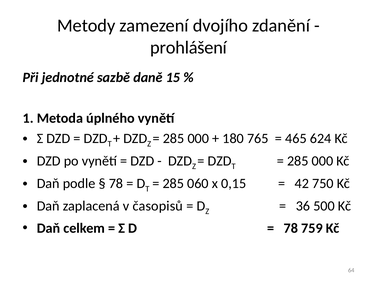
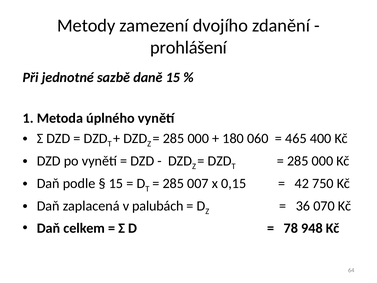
765: 765 -> 060 (258, 138)
624: 624 -> 400 (321, 138)
78: 78 -> 15 (116, 183)
060: 060 -> 007 (198, 183)
časopisů: časopisů -> palubách (158, 206)
500: 500 -> 070 (324, 206)
759: 759 -> 948 (312, 228)
